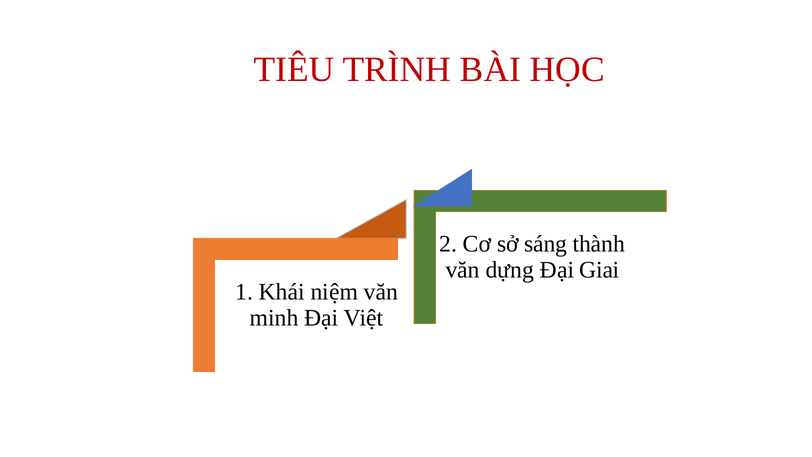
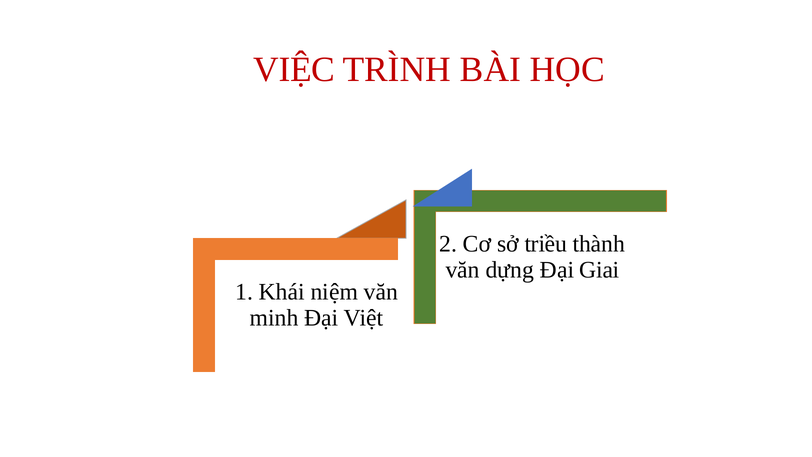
TIÊU: TIÊU -> VIỆC (294, 69)
sáng: sáng -> triều (546, 244)
